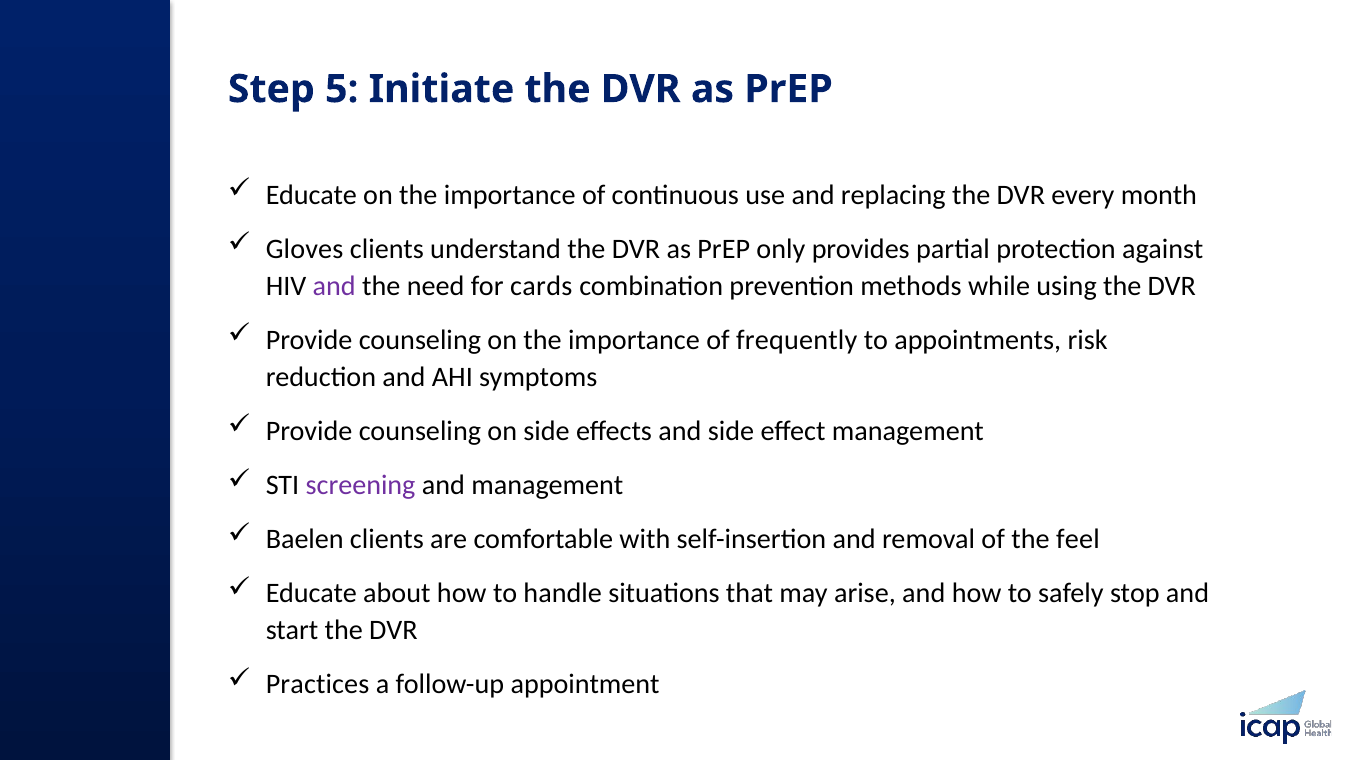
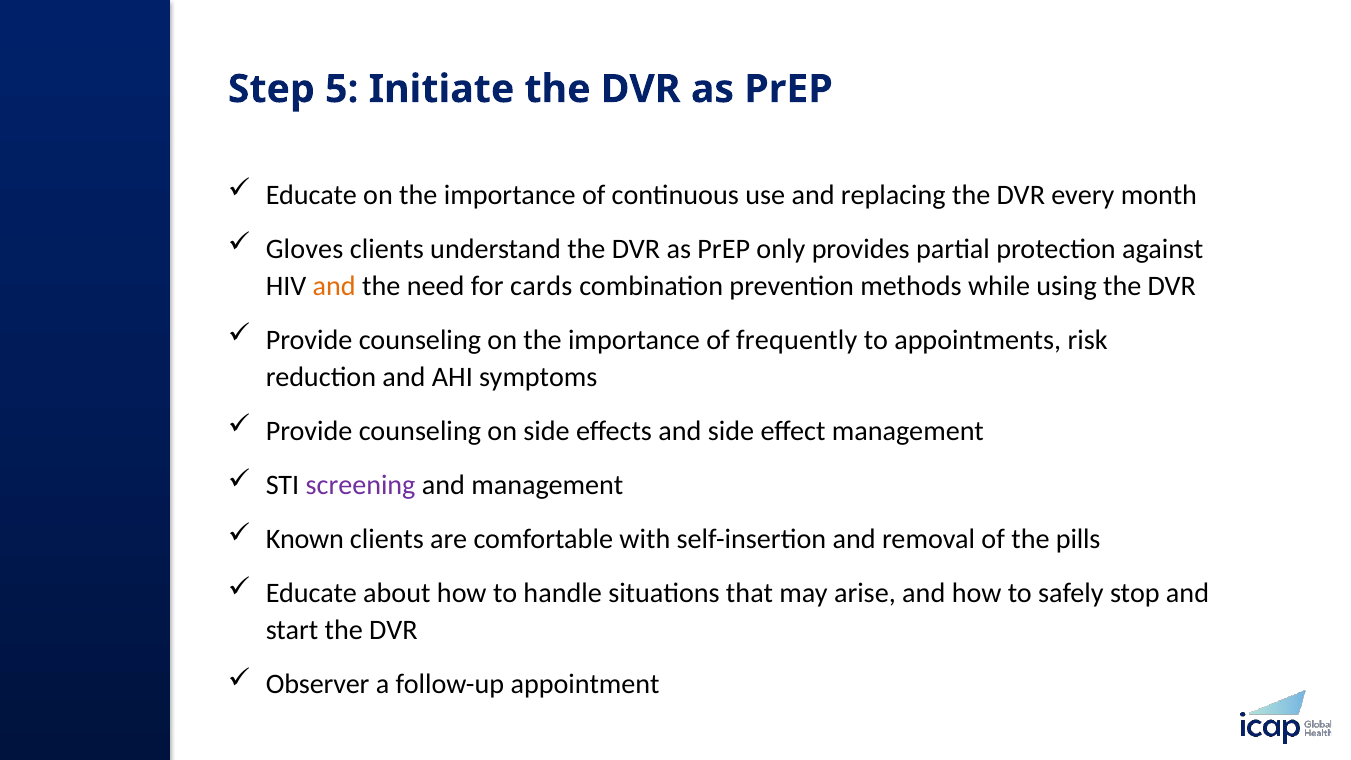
and colour: purple -> orange (334, 286)
Baelen: Baelen -> Known (305, 539)
feel: feel -> pills (1078, 539)
Practices: Practices -> Observer (318, 685)
